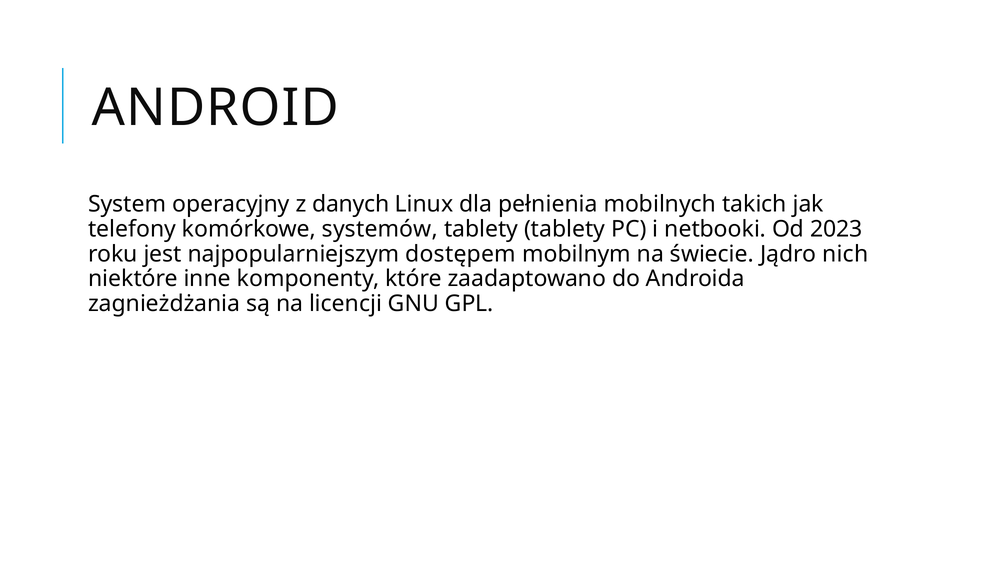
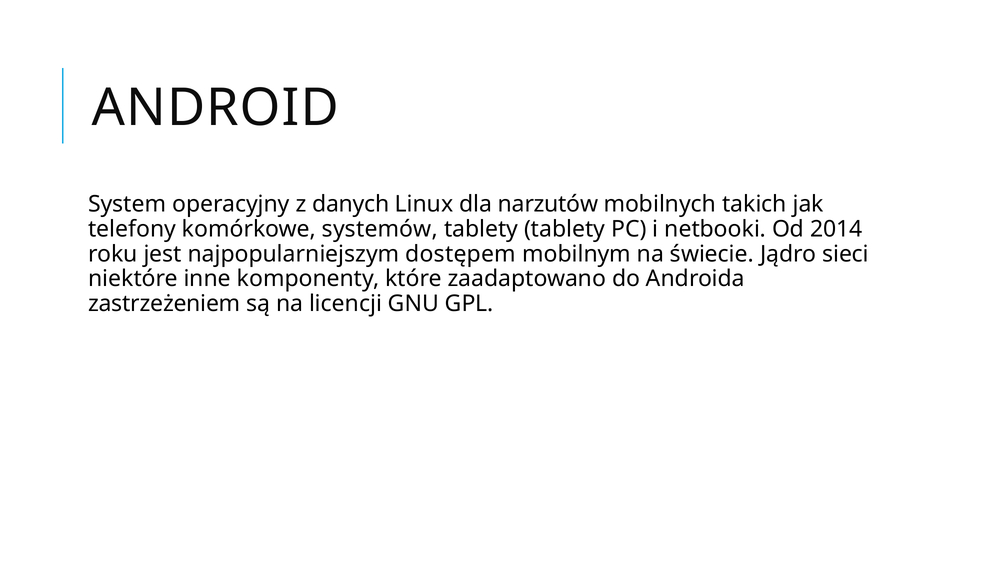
pełnienia: pełnienia -> narzutów (548, 204)
2023: 2023 -> 2014 (836, 229)
nich: nich -> sieci (846, 254)
zagnieżdżania: zagnieżdżania -> zastrzeżeniem (164, 304)
